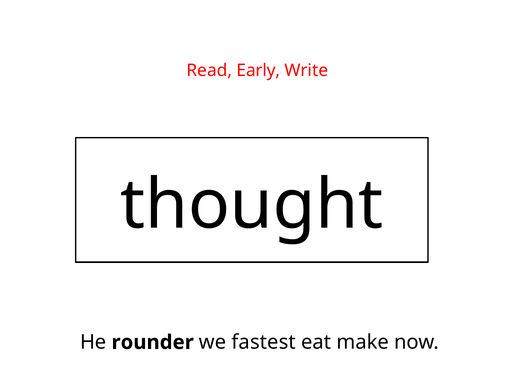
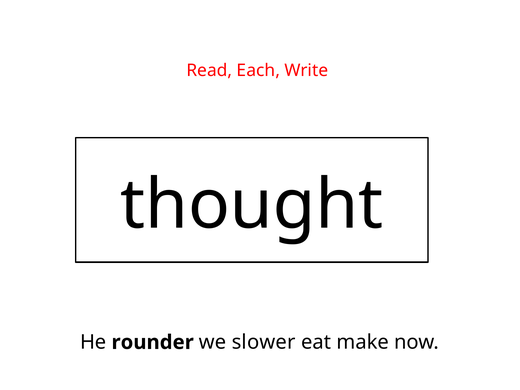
Early: Early -> Each (258, 70)
fastest: fastest -> slower (264, 342)
